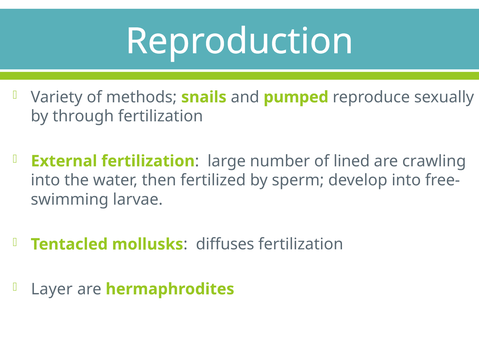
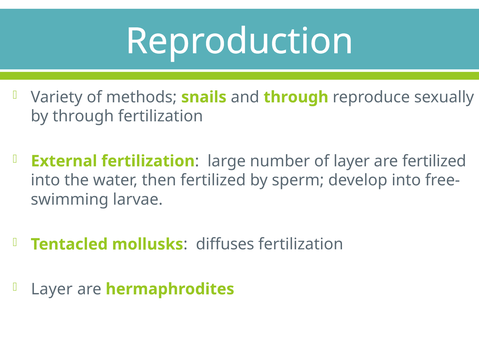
and pumped: pumped -> through (296, 97)
of lined: lined -> layer (352, 161)
are crawling: crawling -> fertilized (434, 161)
